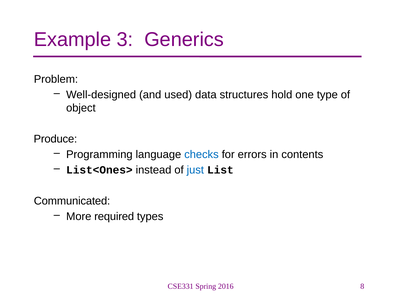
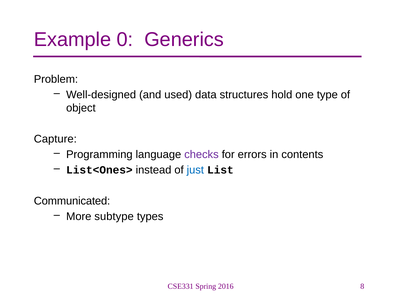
3: 3 -> 0 (125, 40)
Produce: Produce -> Capture (55, 139)
checks colour: blue -> purple (201, 154)
required: required -> subtype (114, 216)
